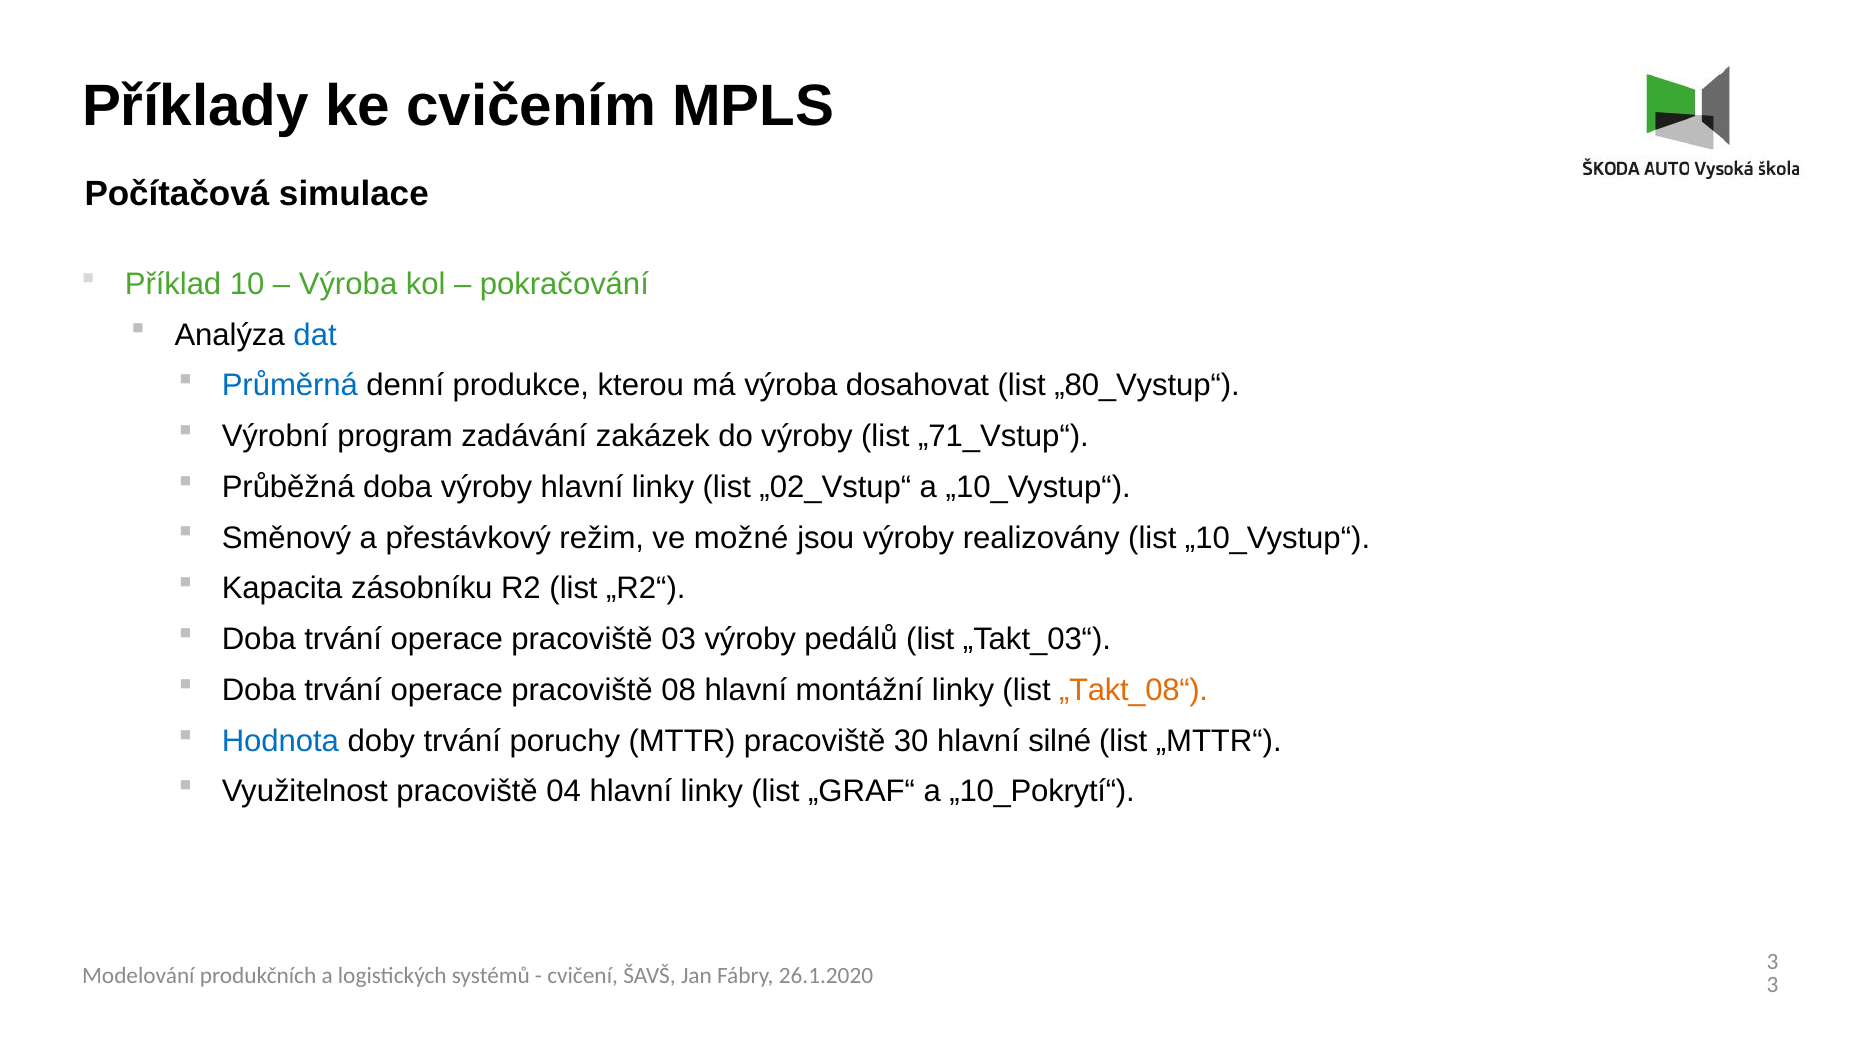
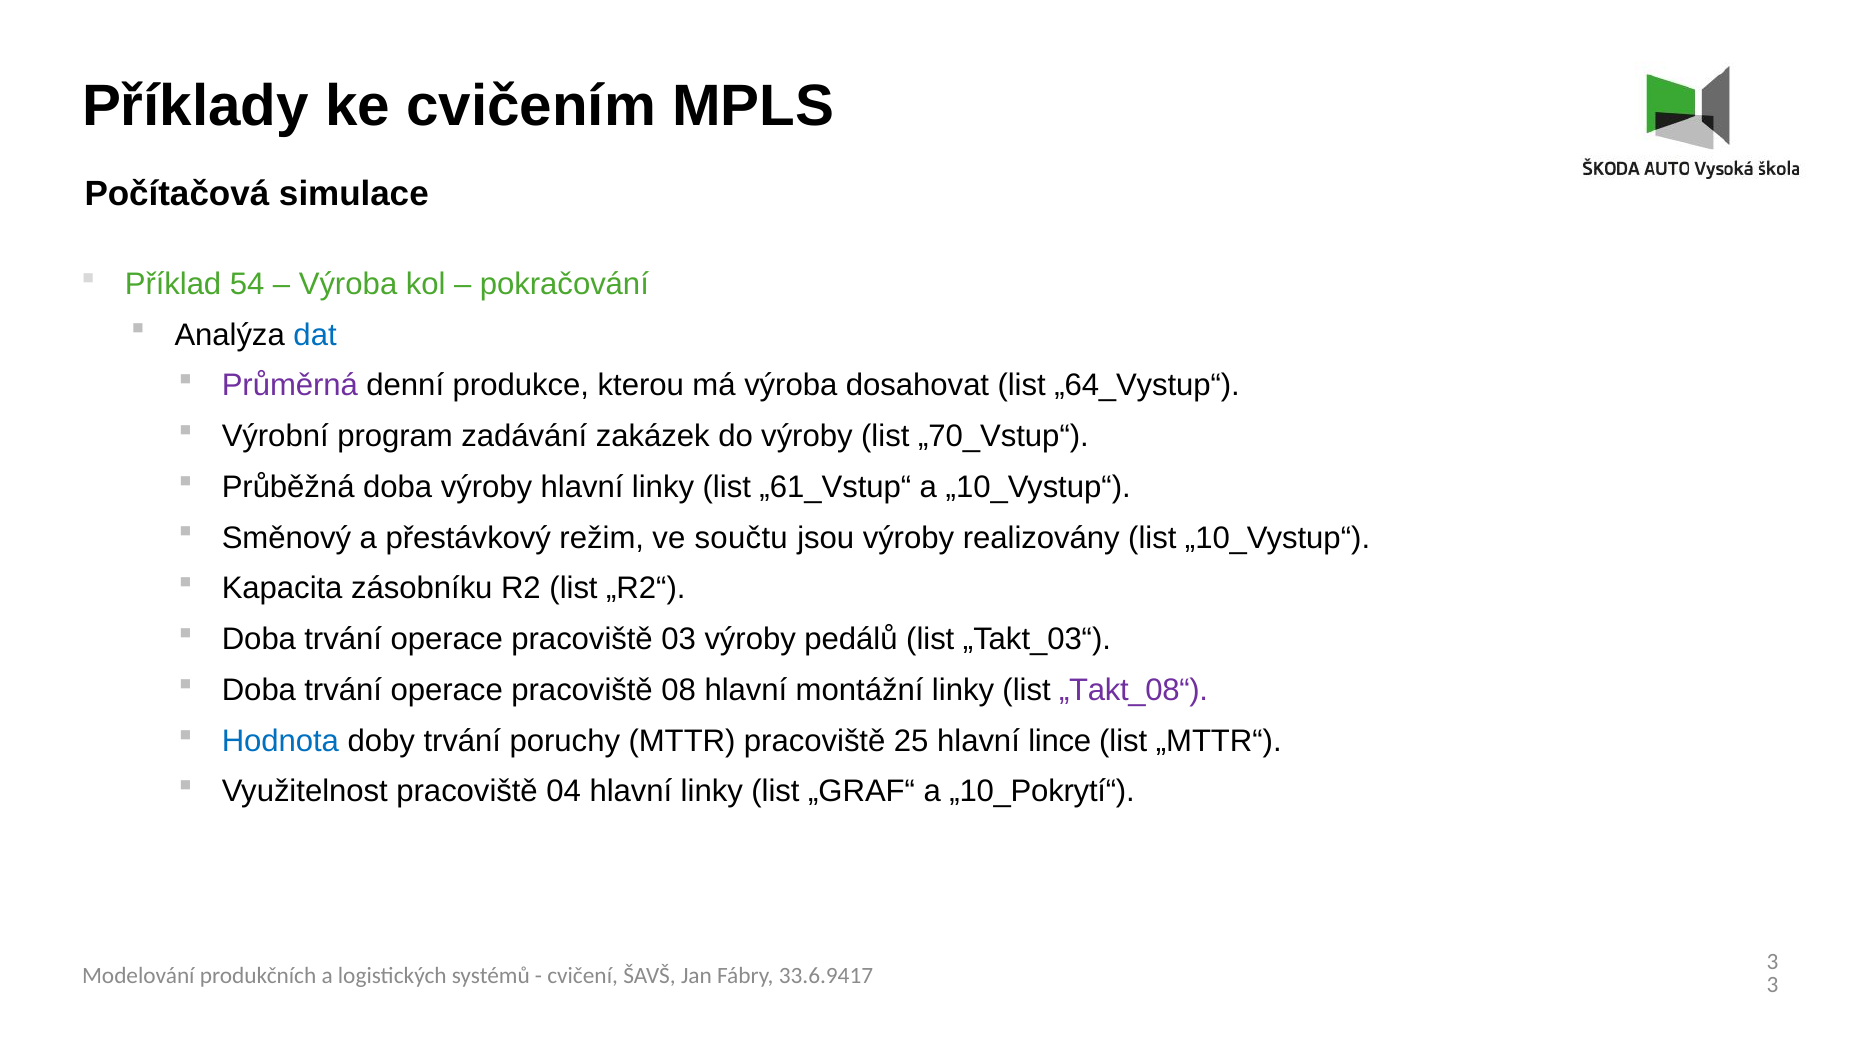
10: 10 -> 54 (247, 284)
Průměrná colour: blue -> purple (290, 385)
„80_Vystup“: „80_Vystup“ -> „64_Vystup“ (1147, 385)
„71_Vstup“: „71_Vstup“ -> „70_Vstup“ (1003, 436)
„02_Vstup“: „02_Vstup“ -> „61_Vstup“ (835, 487)
možné: možné -> součtu (741, 538)
„Takt_08“ colour: orange -> purple (1134, 690)
30: 30 -> 25 (911, 741)
silné: silné -> lince (1060, 741)
26.1.2020: 26.1.2020 -> 33.6.9417 (826, 975)
